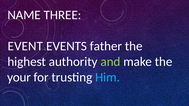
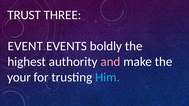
NAME: NAME -> TRUST (24, 15)
father: father -> boldly (106, 46)
and colour: light green -> pink (110, 62)
